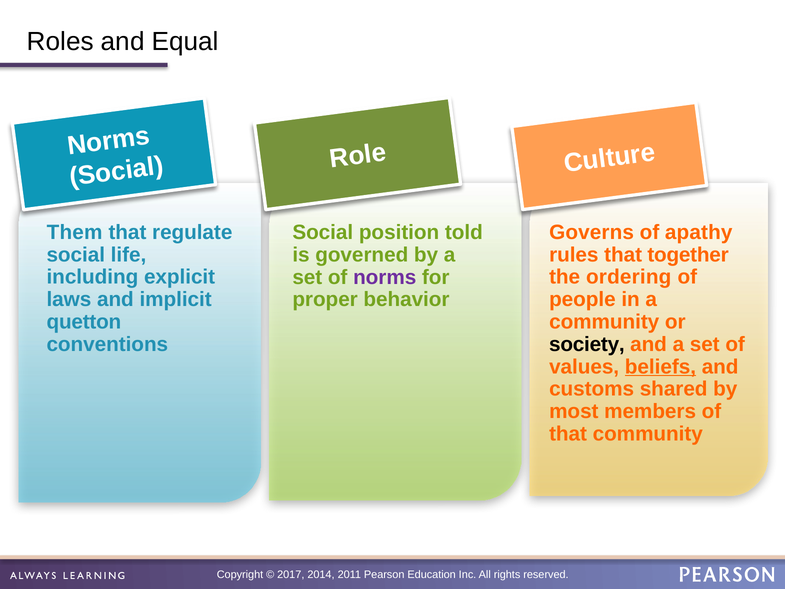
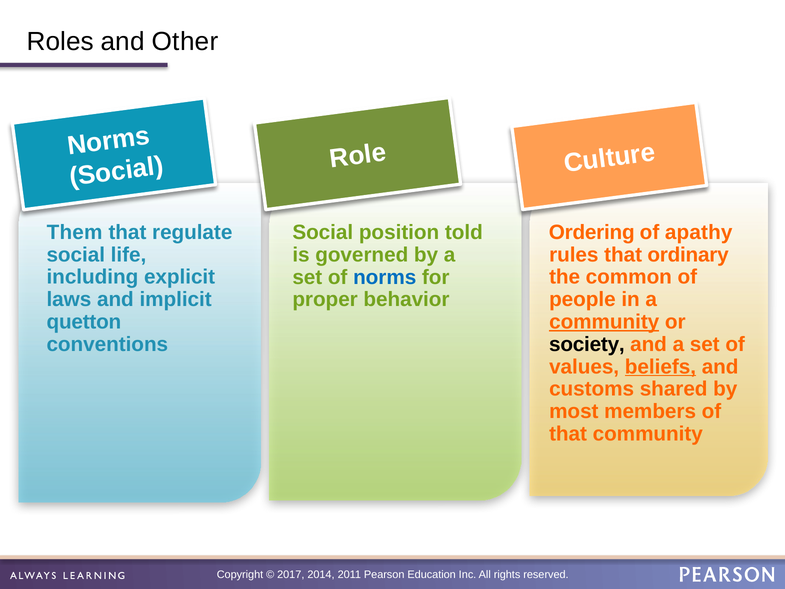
Equal: Equal -> Other (185, 41)
Governs: Governs -> Ordering (592, 232)
together: together -> ordinary (688, 255)
norms colour: purple -> blue (385, 277)
ordering: ordering -> common (629, 277)
community underline: none -> present (604, 322)
